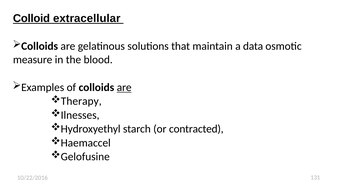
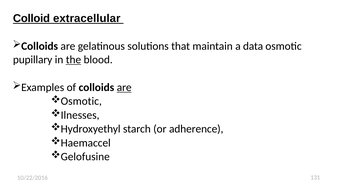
measure: measure -> pupillary (33, 60)
the underline: none -> present (73, 60)
Therapy: Therapy -> Osmotic (81, 101)
contracted: contracted -> adherence (196, 129)
